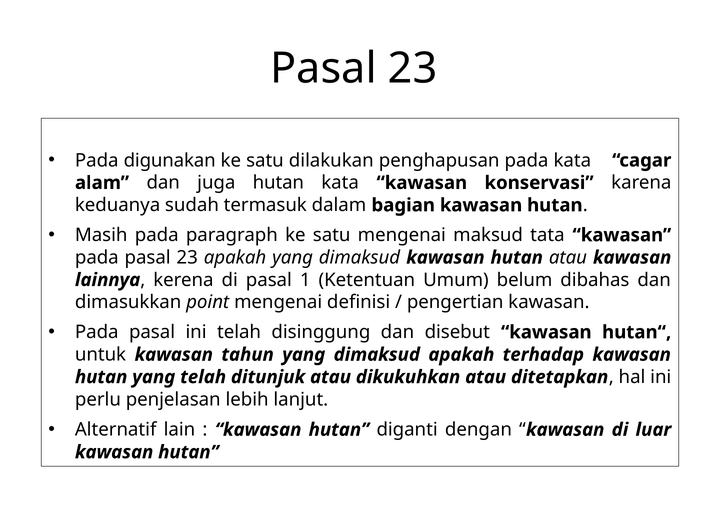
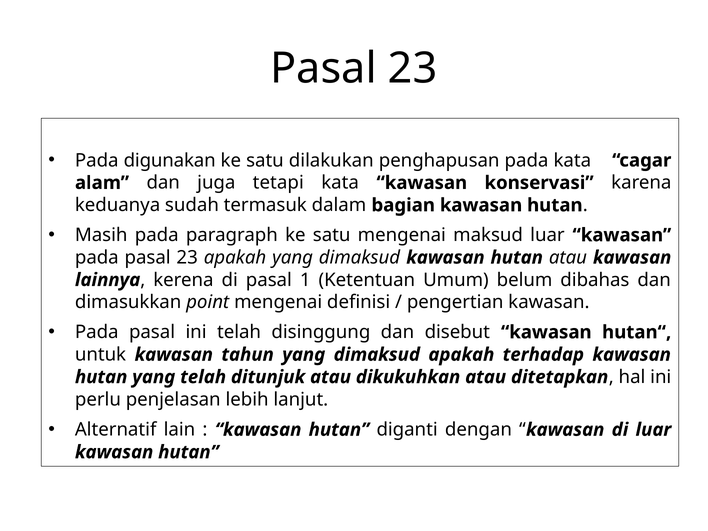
juga hutan: hutan -> tetapi (278, 183)
maksud tata: tata -> luar (547, 235)
